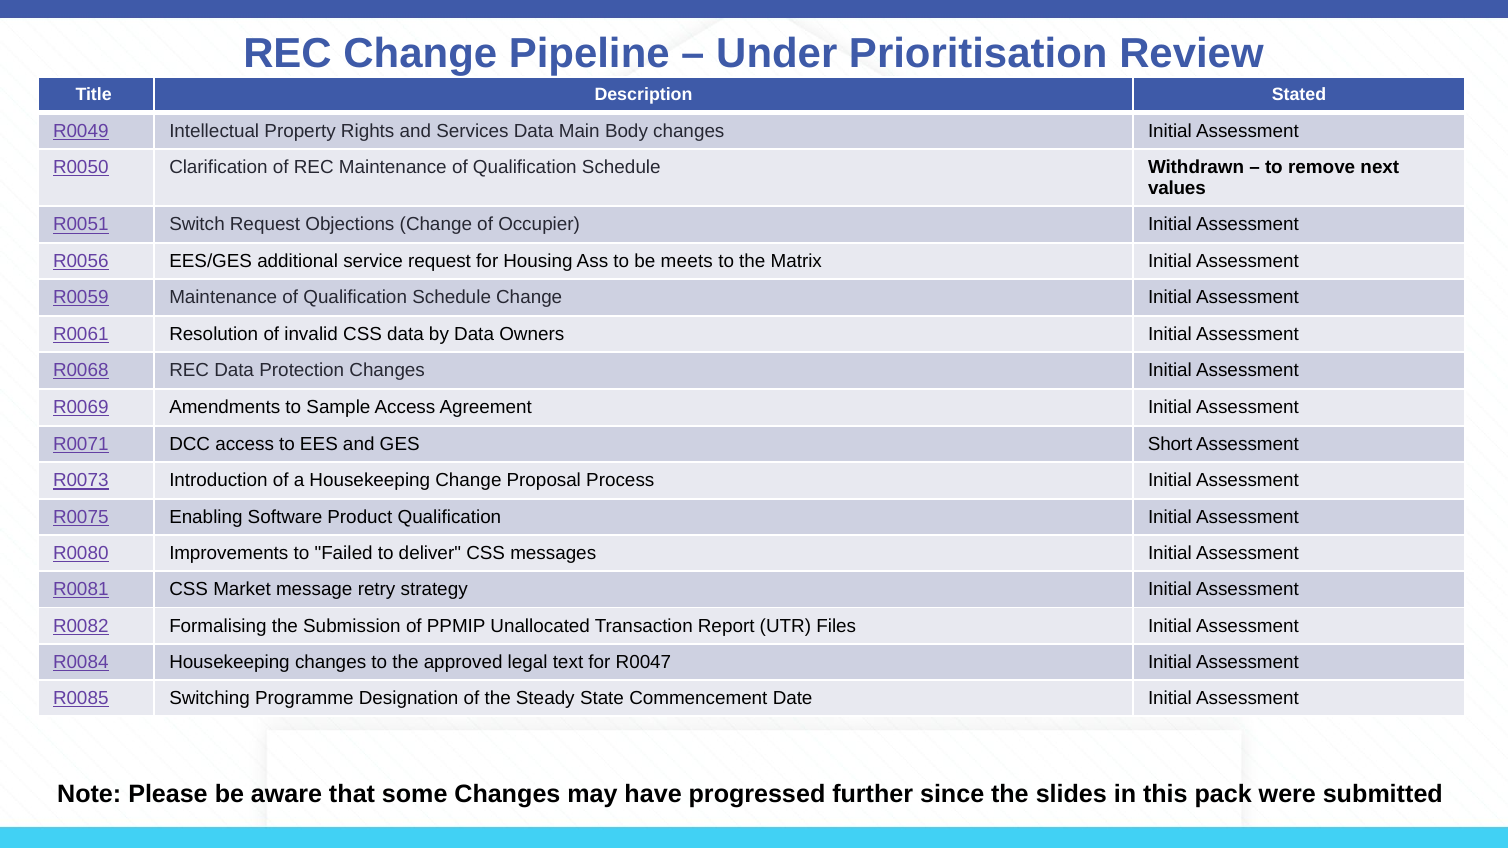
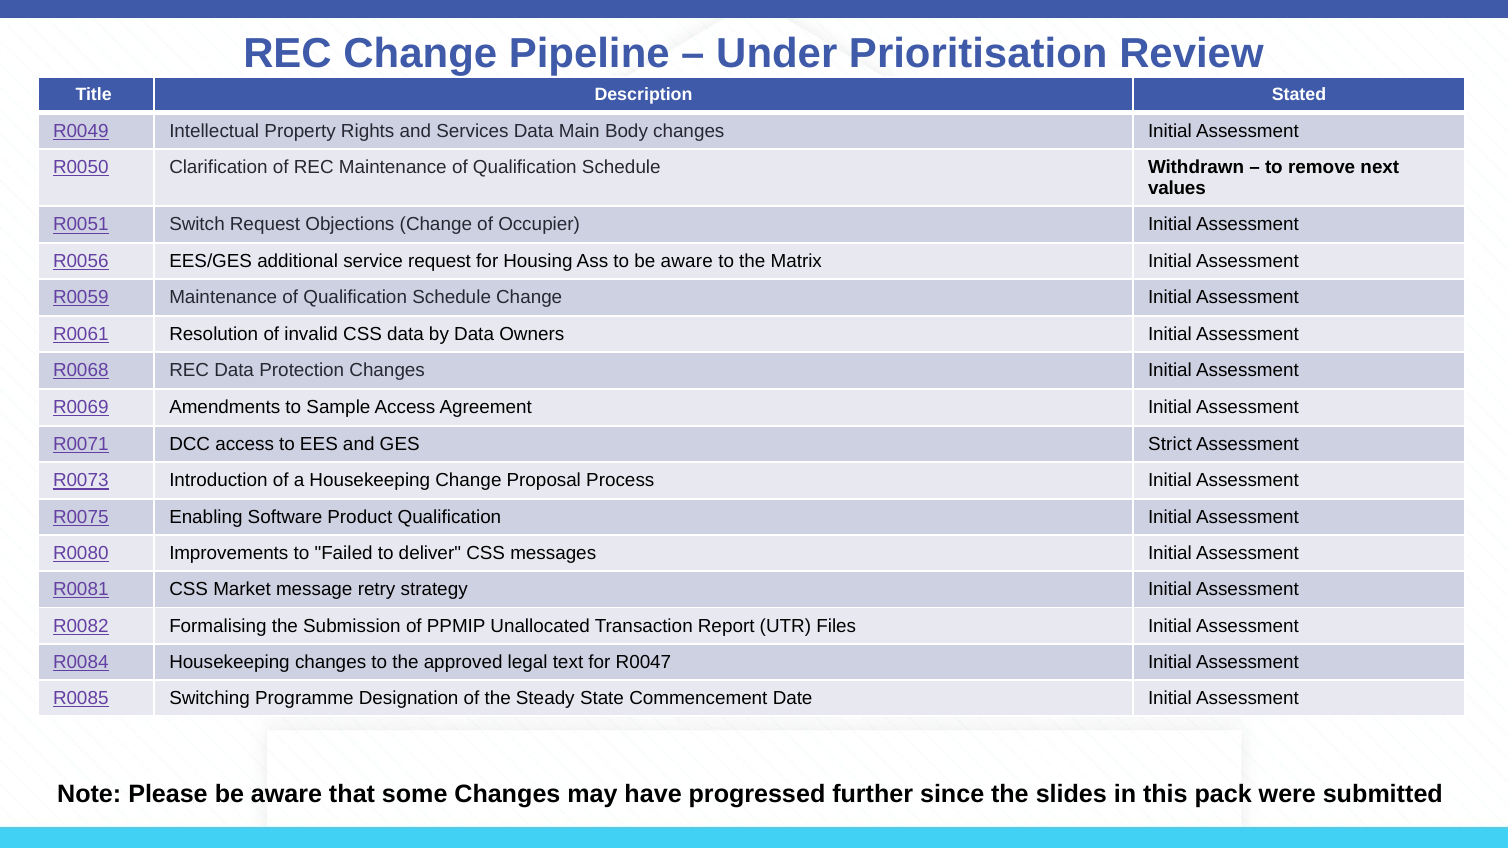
to be meets: meets -> aware (687, 261)
Short: Short -> Strict (1170, 445)
